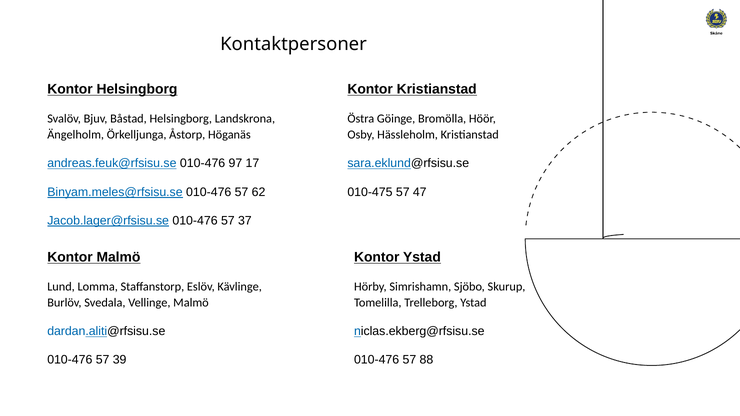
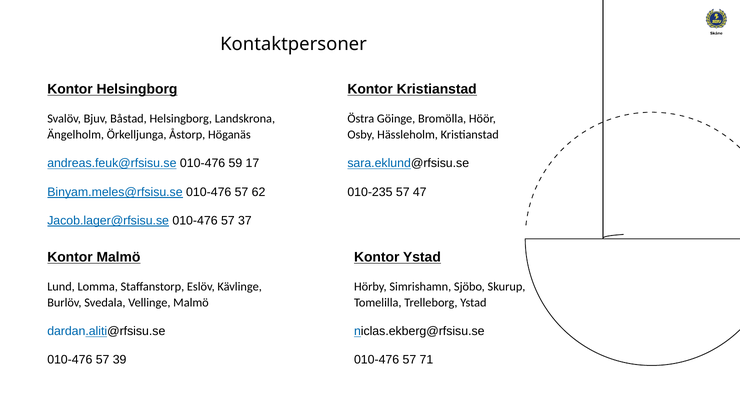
97: 97 -> 59 (235, 163)
010-475: 010-475 -> 010-235 (370, 192)
88: 88 -> 71 (426, 360)
